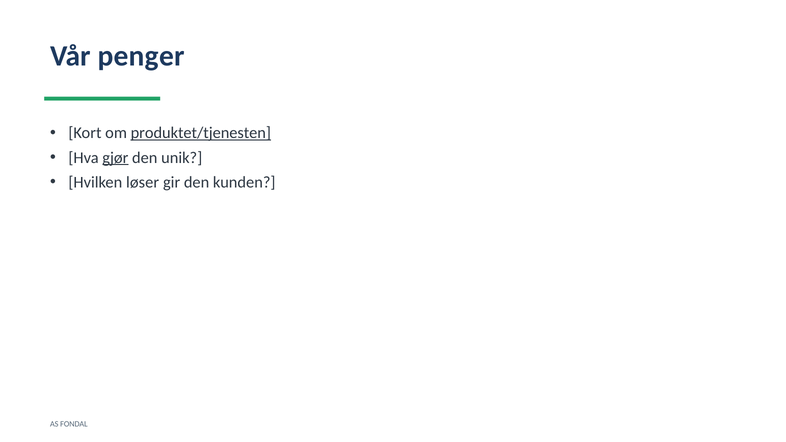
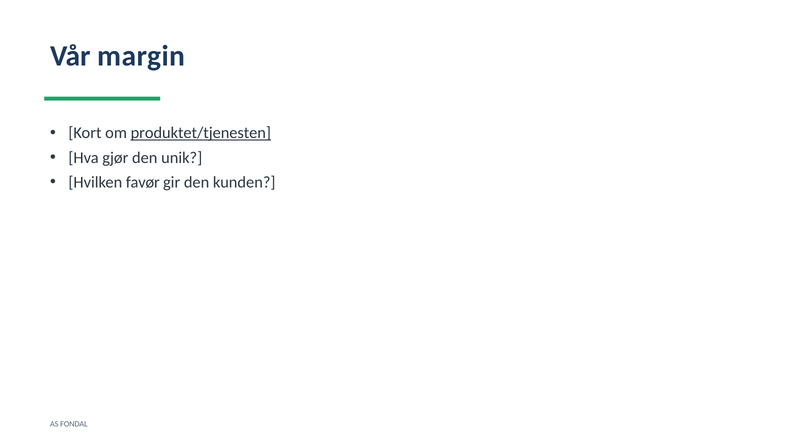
penger: penger -> margin (141, 56)
gjør underline: present -> none (115, 158)
løser: løser -> favør (143, 182)
